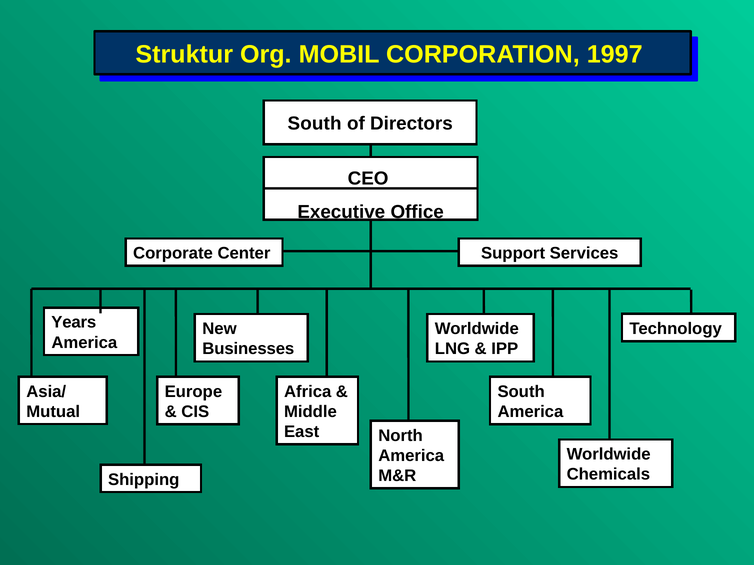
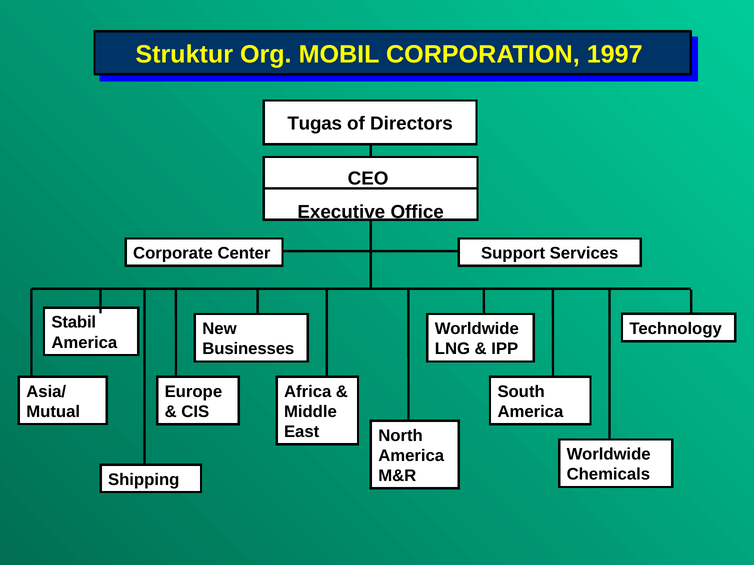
South: South -> Tugas (315, 124)
Years: Years -> Stabil (74, 323)
